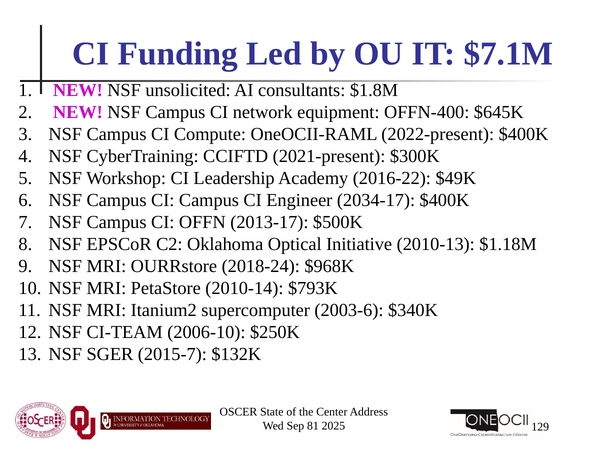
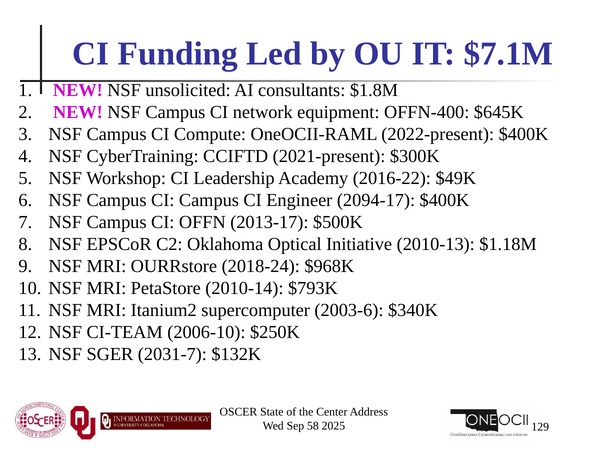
2034-17: 2034-17 -> 2094-17 (376, 200)
2015-7: 2015-7 -> 2031-7 (172, 354)
81: 81 -> 58 (313, 426)
